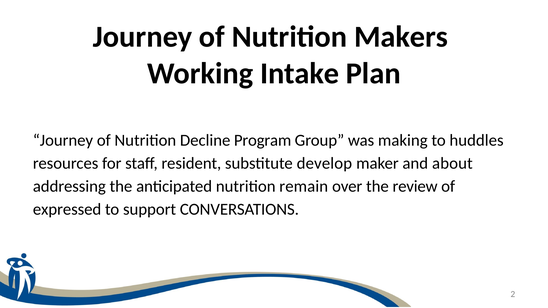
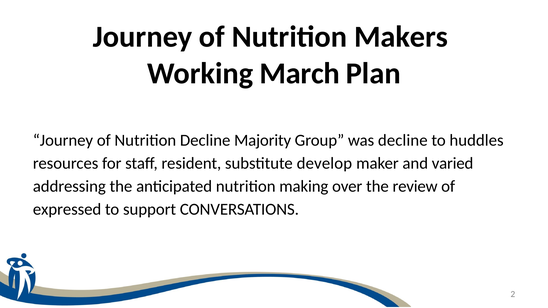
Intake: Intake -> March (300, 73)
Program: Program -> Majority (263, 140)
was making: making -> decline (403, 140)
about: about -> varied (453, 163)
remain: remain -> making (304, 186)
